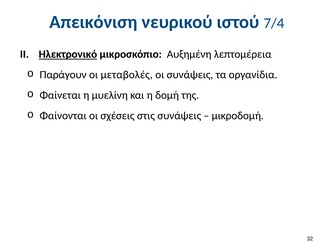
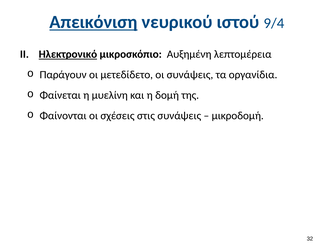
Απεικόνιση underline: none -> present (93, 22)
7/4: 7/4 -> 9/4 (274, 23)
μεταβολές: μεταβολές -> μετεδίδετο (127, 75)
